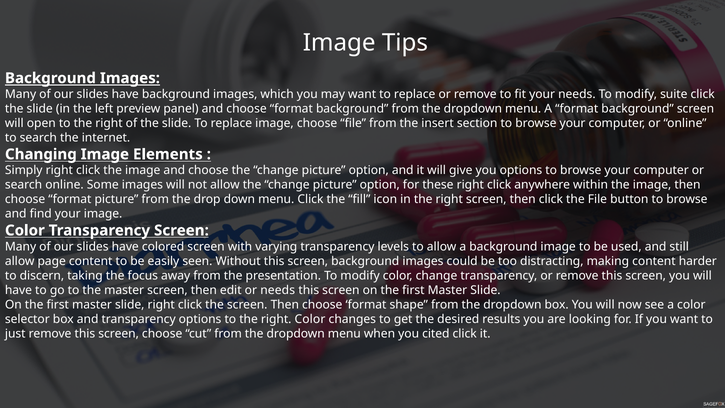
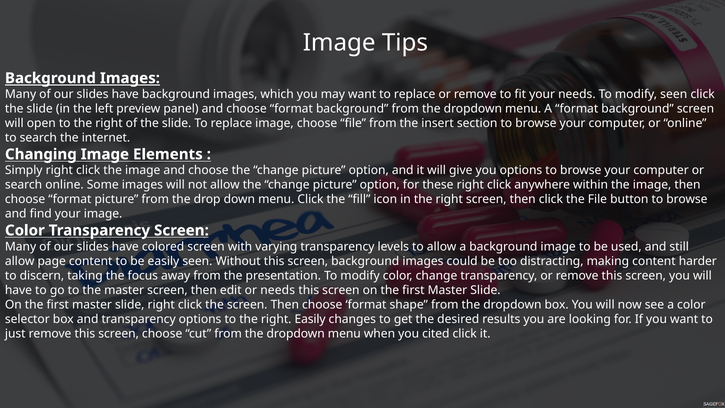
modify suite: suite -> seen (674, 94)
right Color: Color -> Easily (310, 319)
